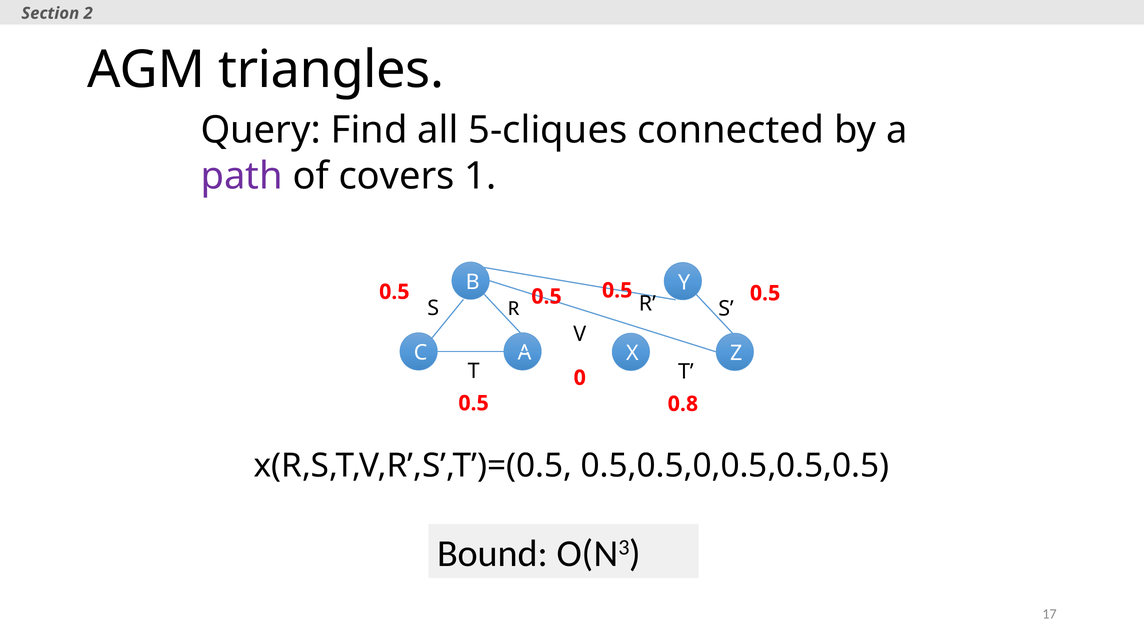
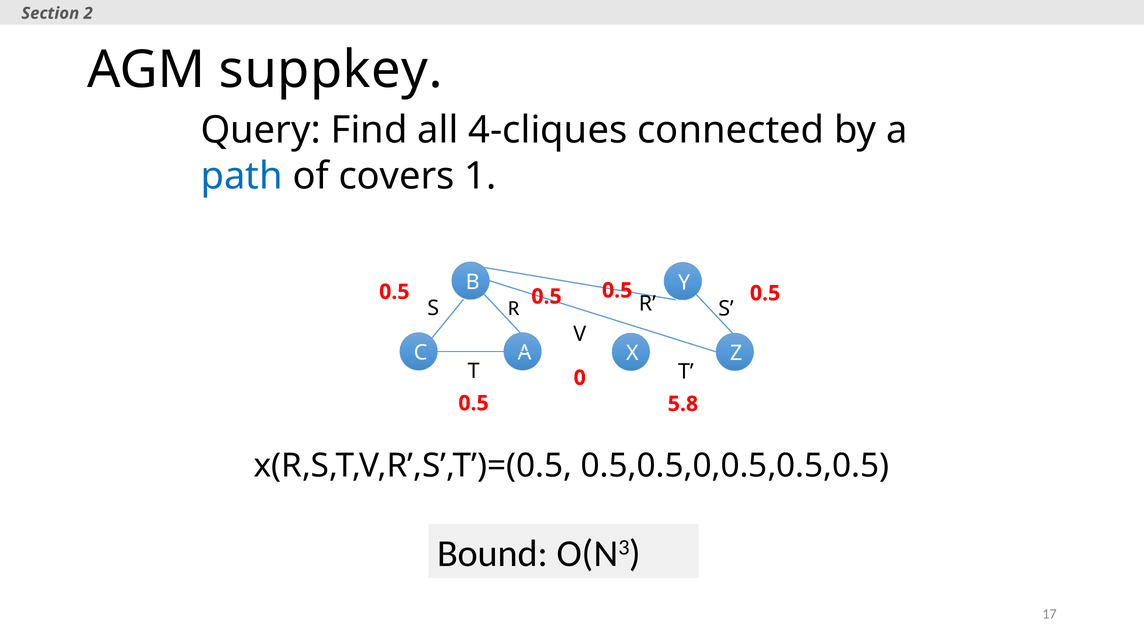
triangles: triangles -> suppkey (331, 70)
5-cliques: 5-cliques -> 4-cliques (548, 130)
path colour: purple -> blue (242, 176)
0.8: 0.8 -> 5.8 (683, 404)
